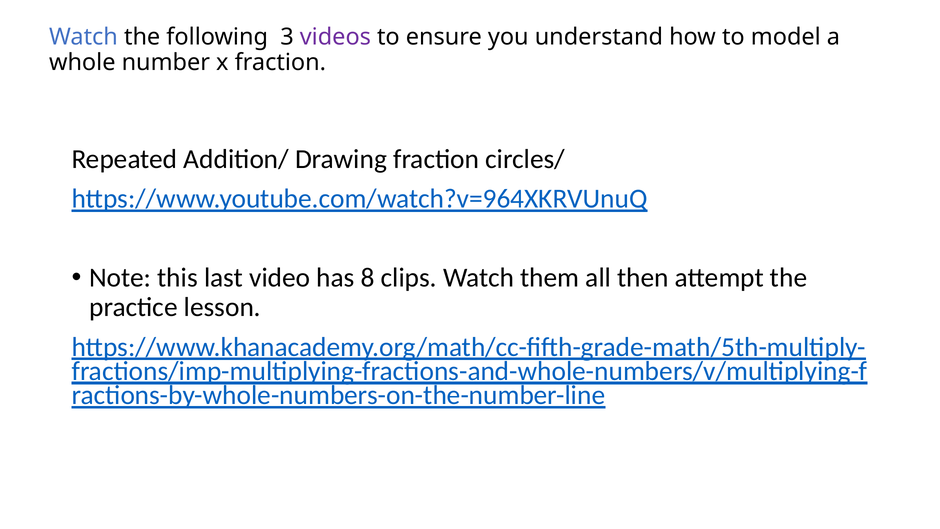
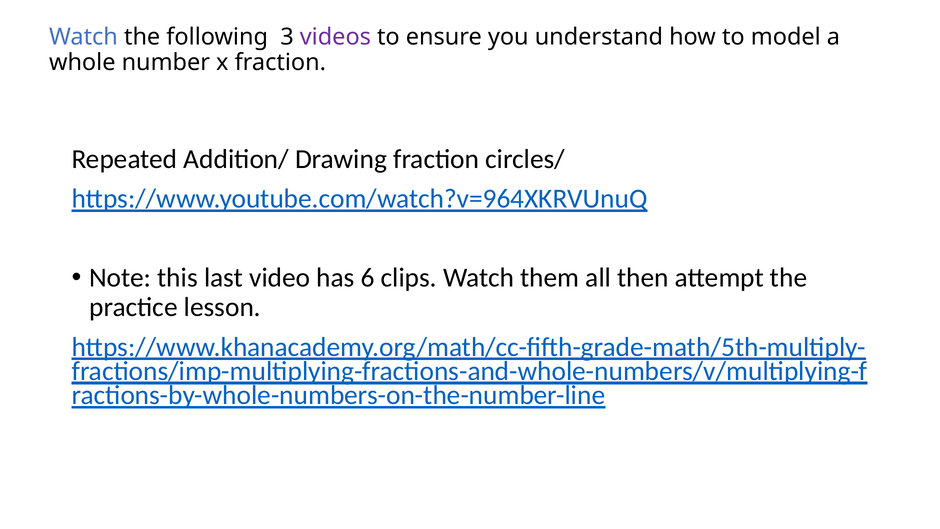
8: 8 -> 6 (368, 277)
